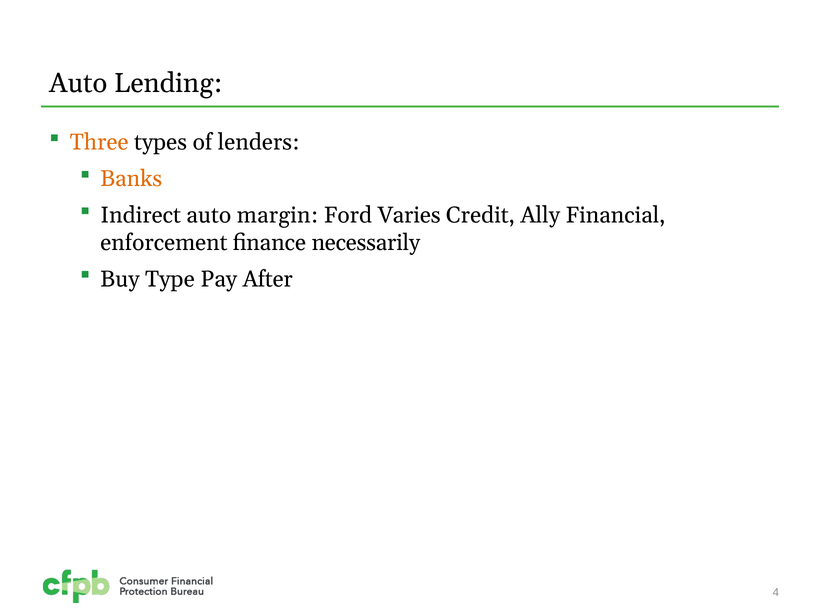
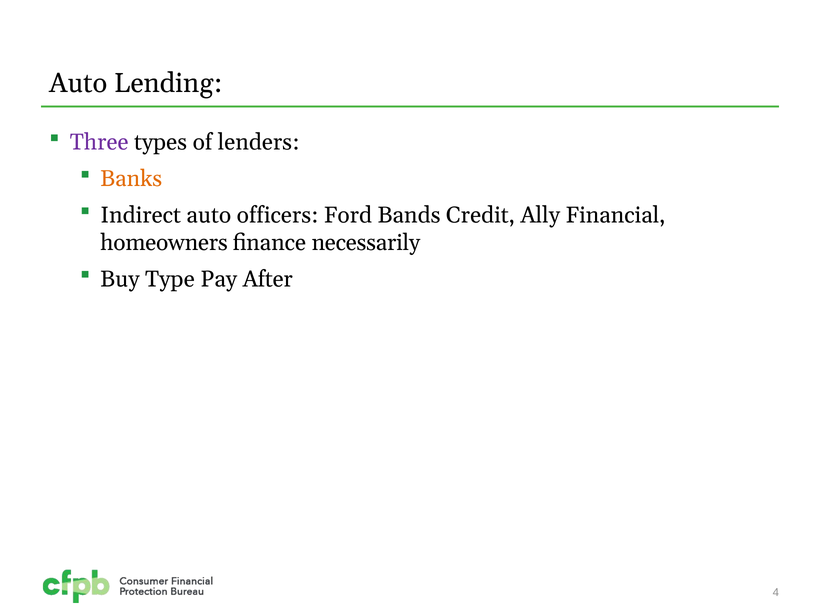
Three colour: orange -> purple (99, 142)
margin: margin -> officers (277, 215)
Varies: Varies -> Bands (409, 215)
enforcement: enforcement -> homeowners (164, 243)
